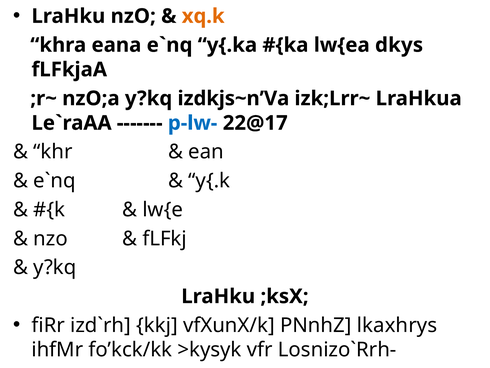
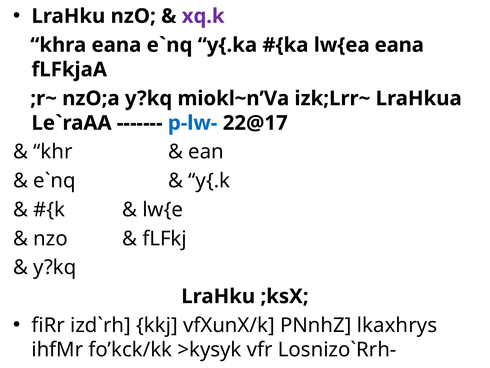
xq.k colour: orange -> purple (203, 16)
lw{ea dkys: dkys -> eana (399, 45)
izdkjs~n’Va: izdkjs~n’Va -> miokl~n’Va (233, 98)
